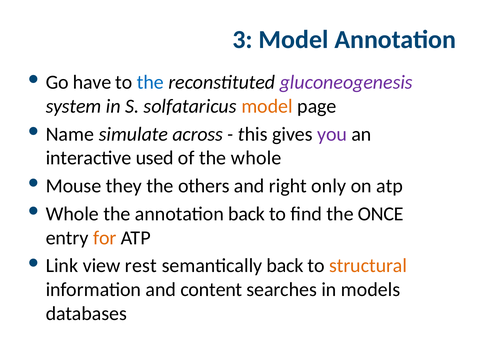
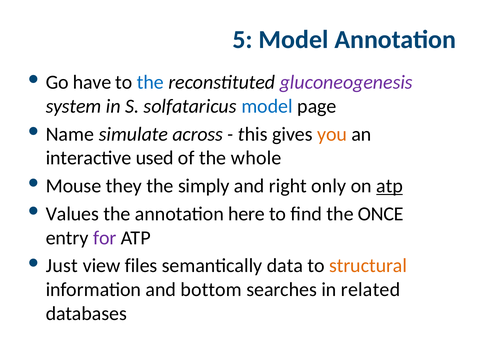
3: 3 -> 5 (243, 40)
model colour: orange -> blue (267, 106)
you colour: purple -> orange (332, 134)
others: others -> simply (204, 186)
atp underline: none -> present (390, 186)
Whole: Whole -> Values (72, 214)
annotation back: back -> here (247, 214)
for colour: orange -> purple (105, 238)
Link: Link -> Just (62, 266)
rest: rest -> files (141, 266)
semantically back: back -> data (285, 266)
content: content -> bottom (211, 290)
models: models -> related (371, 290)
